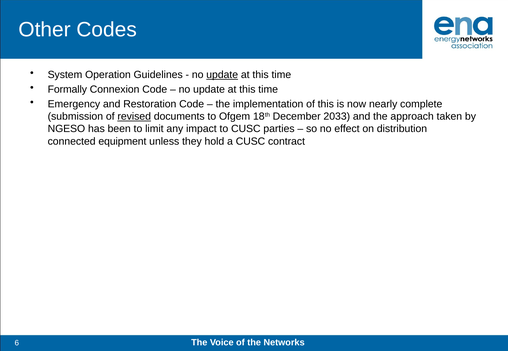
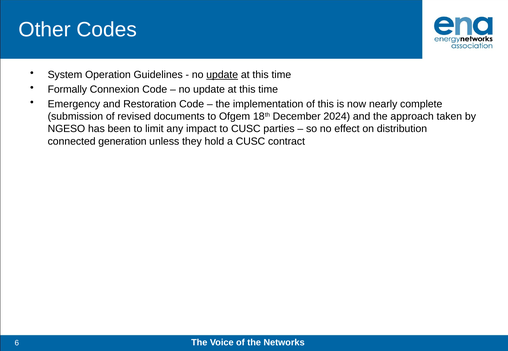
revised underline: present -> none (134, 117)
2033: 2033 -> 2024 (337, 117)
equipment: equipment -> generation (122, 142)
